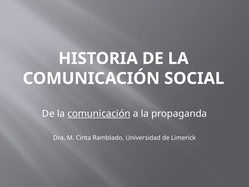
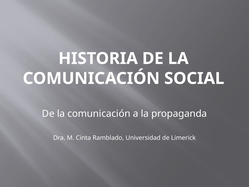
comunicación underline: present -> none (99, 114)
